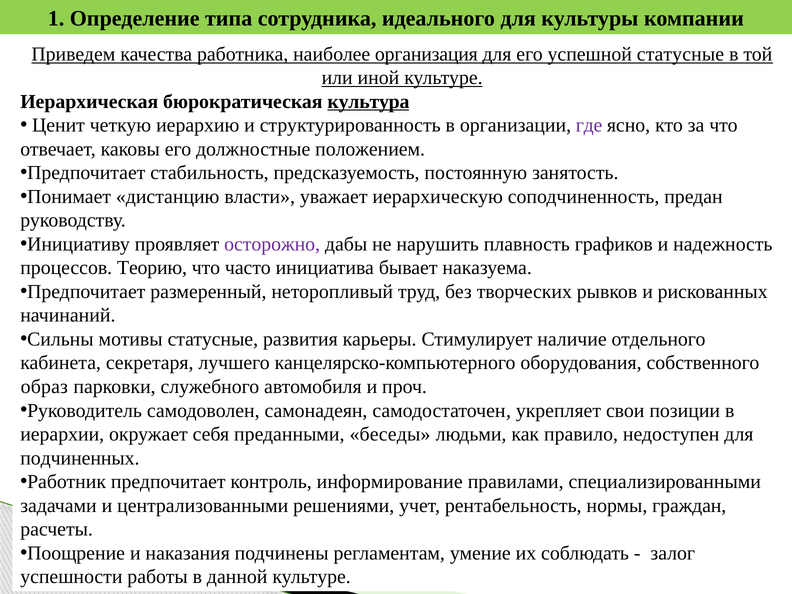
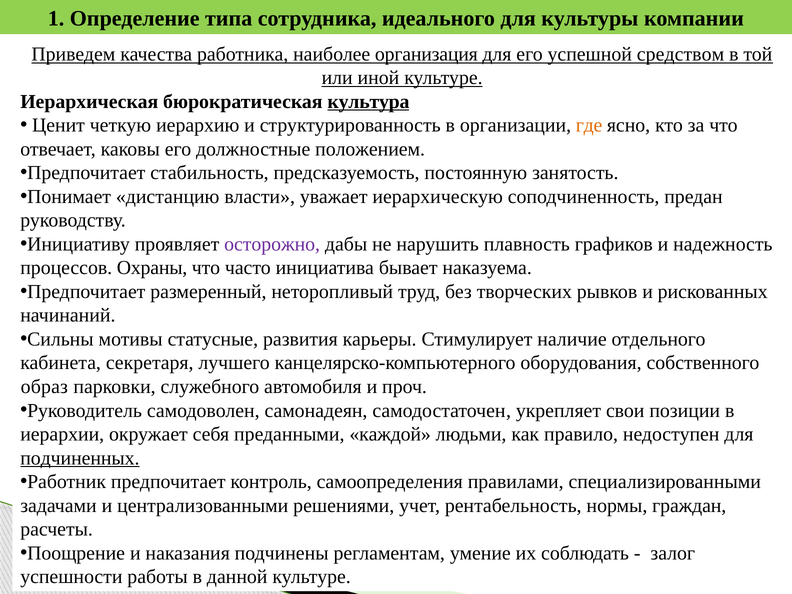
успешной статусные: статусные -> средством (680, 54)
где colour: purple -> orange (589, 125)
Теорию: Теорию -> Охраны (152, 268)
беседы: беседы -> каждой (390, 434)
подчиненных underline: none -> present (80, 458)
информирование: информирование -> самоопределения (390, 482)
